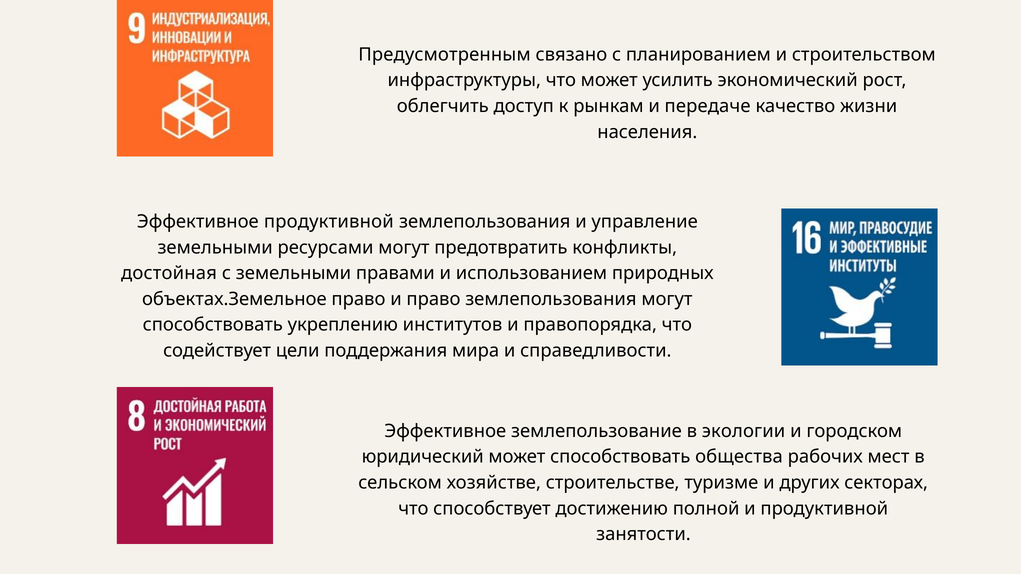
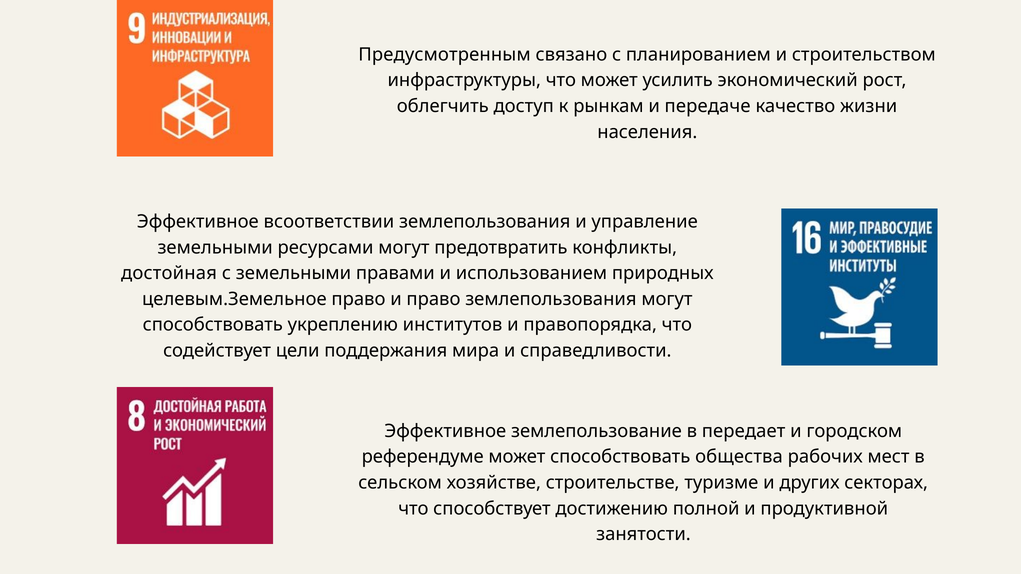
Эффективное продуктивной: продуктивной -> всоответствии (329, 222)
объектах.Земельное: объектах.Земельное -> целевым.Земельное (234, 299)
экологии: экологии -> передает (744, 431)
юридический: юридический -> референдуме (423, 457)
